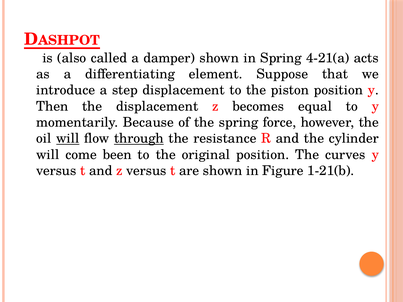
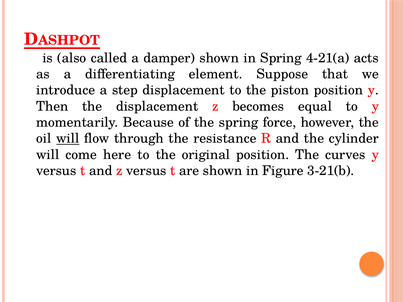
through underline: present -> none (139, 139)
been: been -> here (117, 155)
1-21(b: 1-21(b -> 3-21(b (331, 171)
